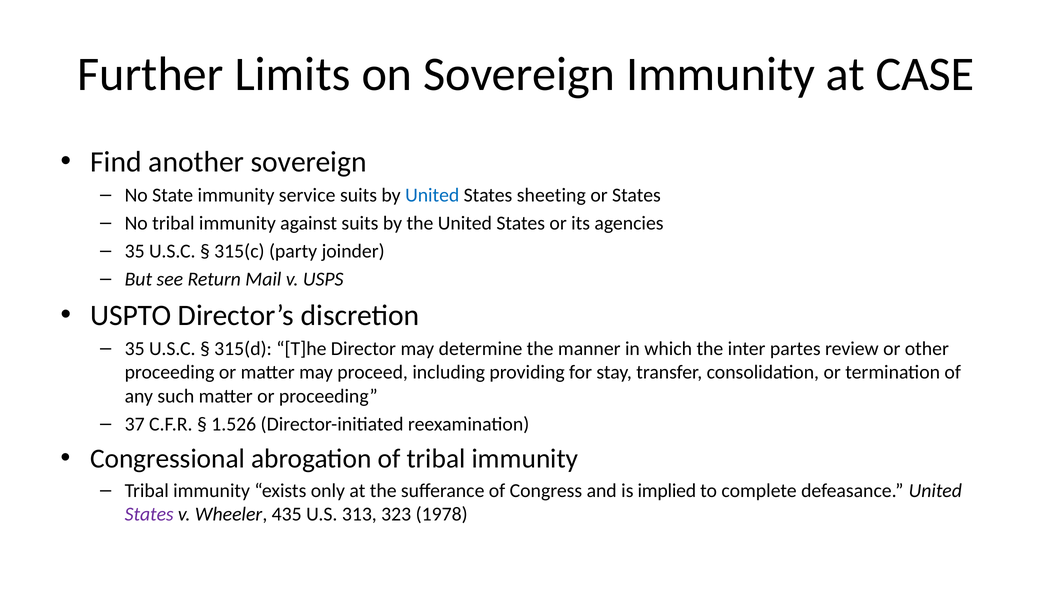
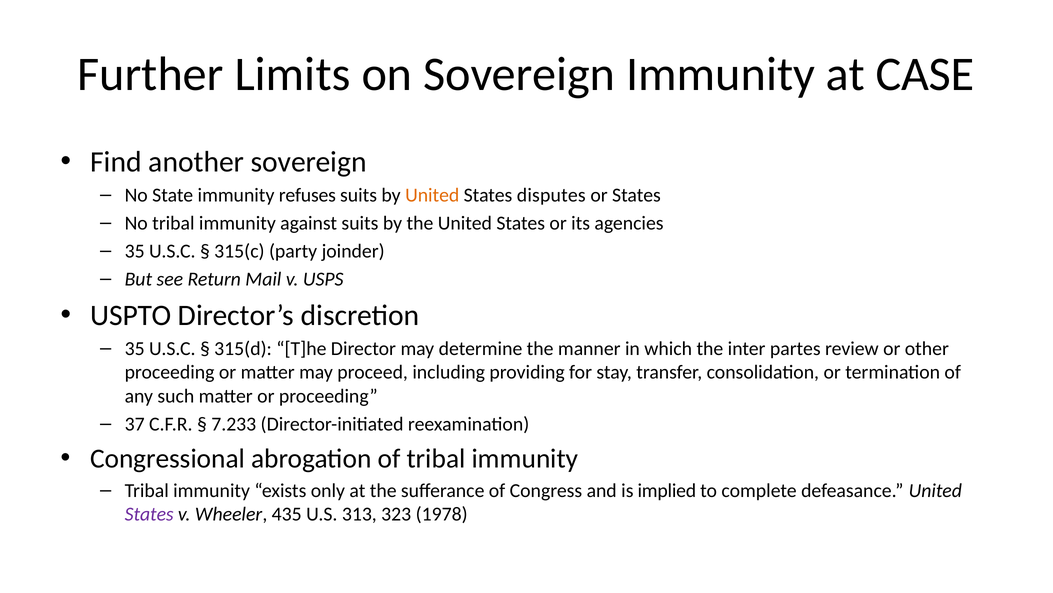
service: service -> refuses (307, 195)
United colour: blue -> orange (432, 195)
sheeting: sheeting -> disputes (551, 195)
1.526: 1.526 -> 7.233 (234, 424)
